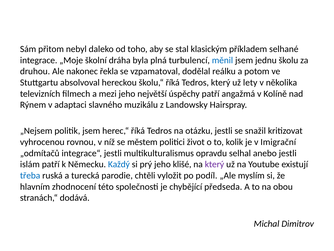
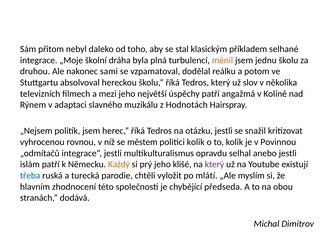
měnil colour: blue -> orange (222, 60)
řekla: řekla -> sami (109, 71)
lety: lety -> slov (250, 82)
Landowsky: Landowsky -> Hodnotách (187, 105)
politici život: život -> kolik (196, 142)
Imigrační: Imigrační -> Povinnou (278, 142)
Každý colour: blue -> orange (119, 164)
podíl: podíl -> mlátí (207, 175)
